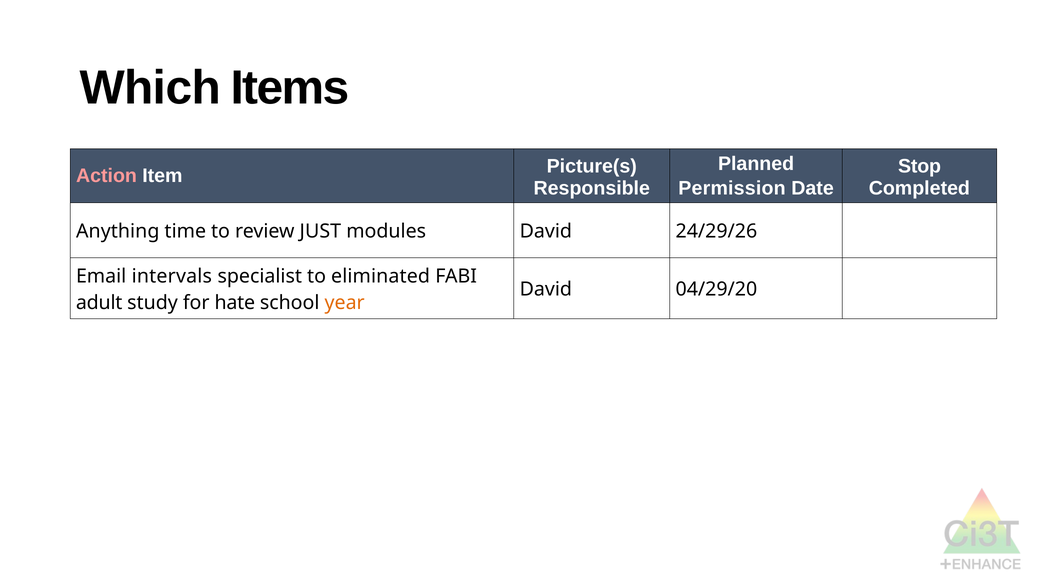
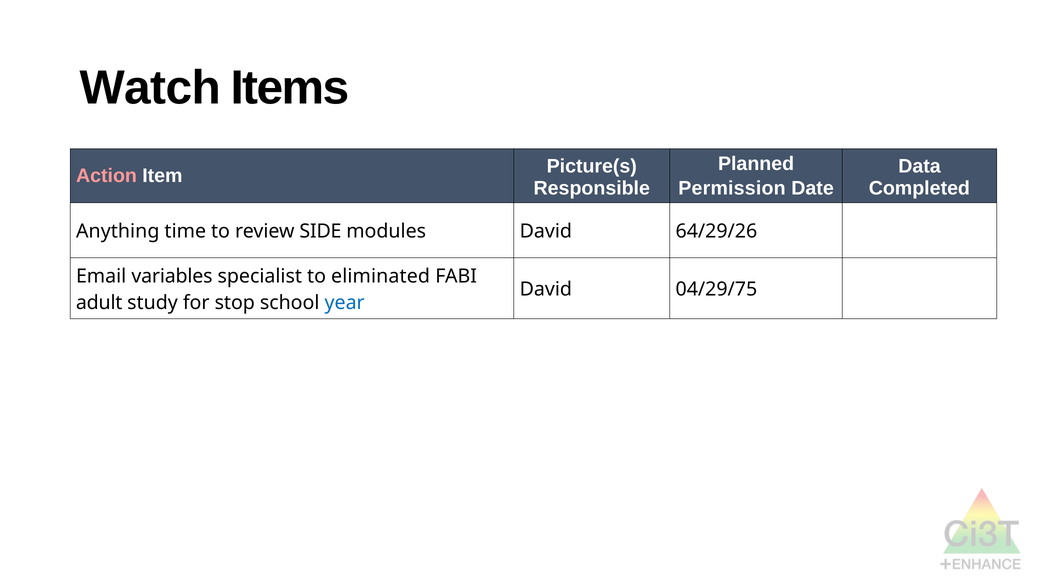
Which: Which -> Watch (150, 88)
Stop: Stop -> Data (919, 166)
JUST: JUST -> SIDE (320, 231)
24/29/26: 24/29/26 -> 64/29/26 (716, 231)
intervals: intervals -> variables (172, 276)
04/29/20: 04/29/20 -> 04/29/75 (716, 289)
hate: hate -> stop (235, 303)
year colour: orange -> blue (345, 303)
